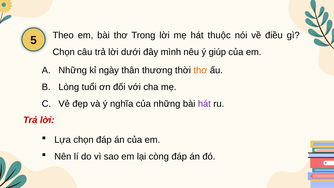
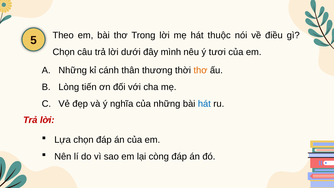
giúp: giúp -> tươi (217, 52)
ngày: ngày -> cánh (109, 70)
tuổi: tuổi -> tiến (89, 87)
hát colour: purple -> blue (204, 104)
